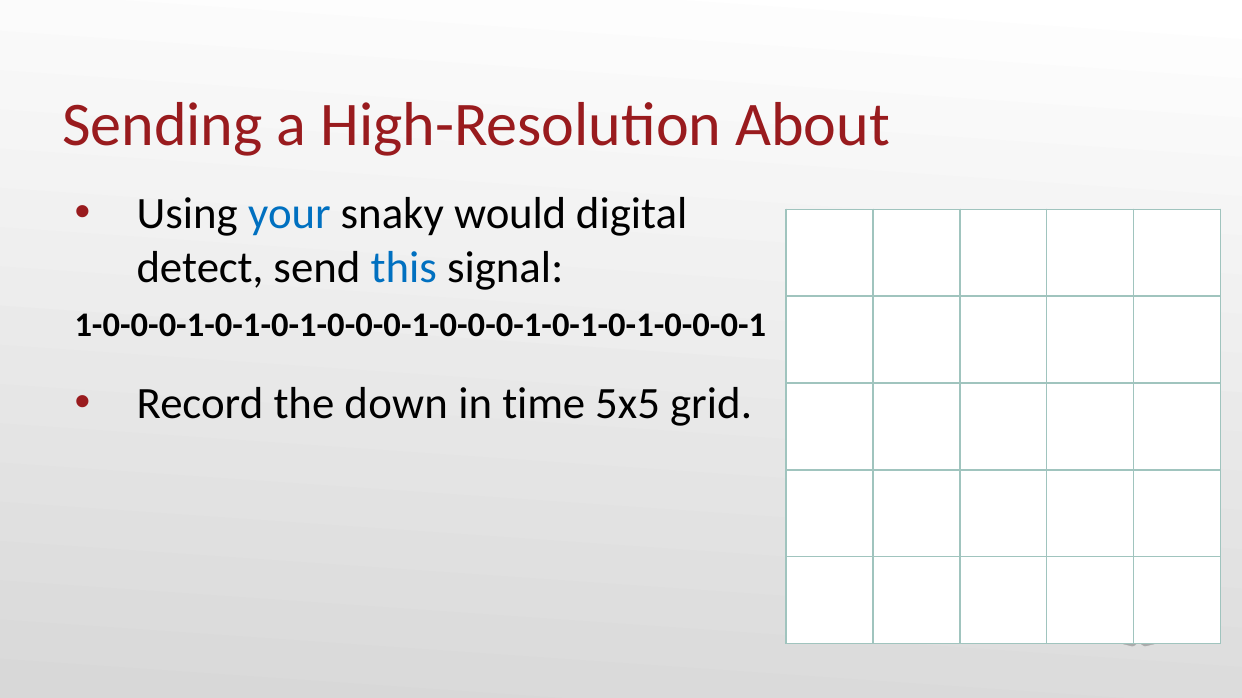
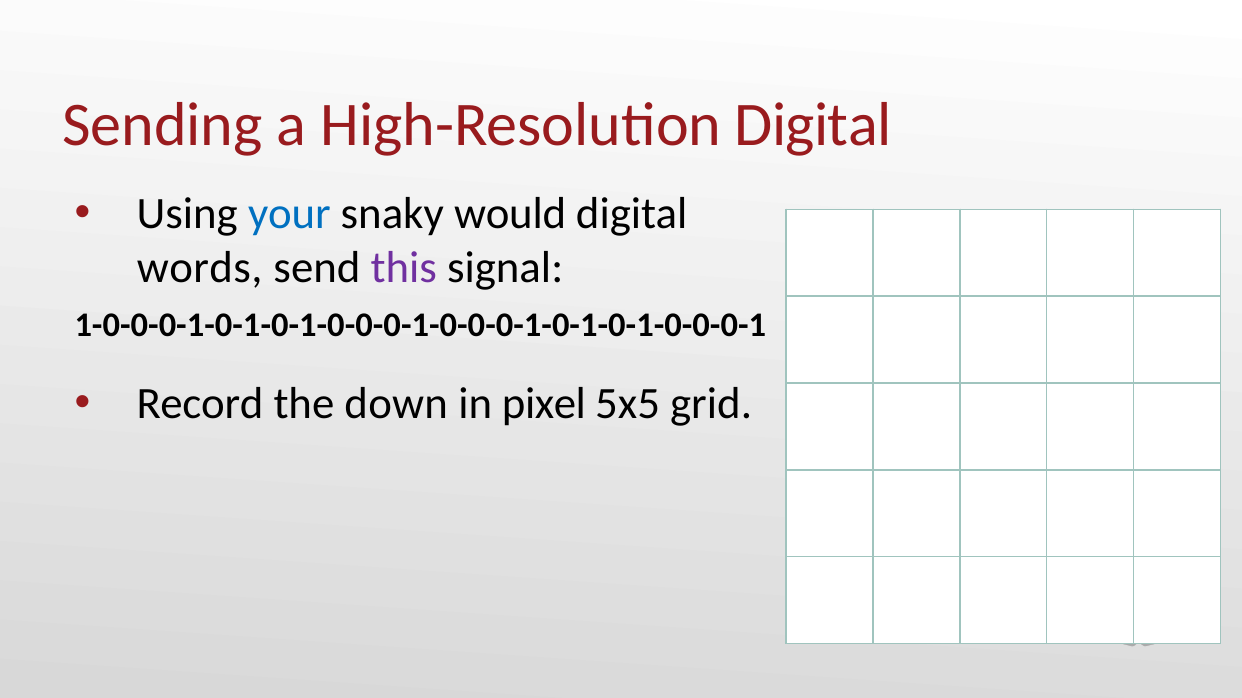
High-Resolution About: About -> Digital (813, 125)
detect: detect -> words (200, 268)
this colour: blue -> purple (404, 268)
time: time -> pixel (544, 405)
